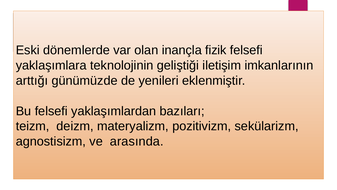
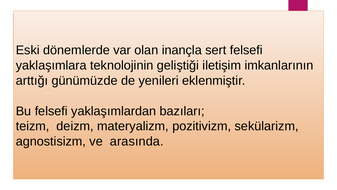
fizik: fizik -> sert (216, 50)
